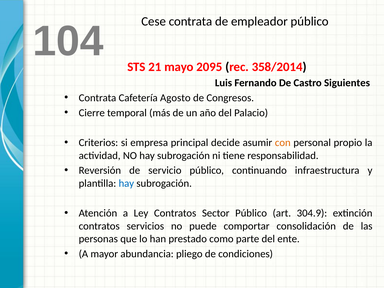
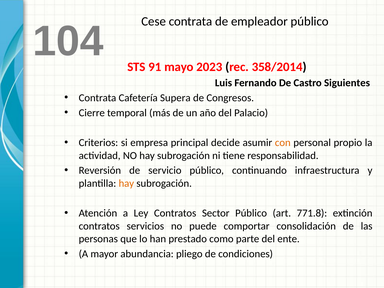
21: 21 -> 91 (155, 67)
2095: 2095 -> 2023 (209, 67)
Agosto: Agosto -> Supera (175, 98)
hay colour: blue -> orange (126, 183)
304.9: 304.9 -> 771.8 (312, 213)
